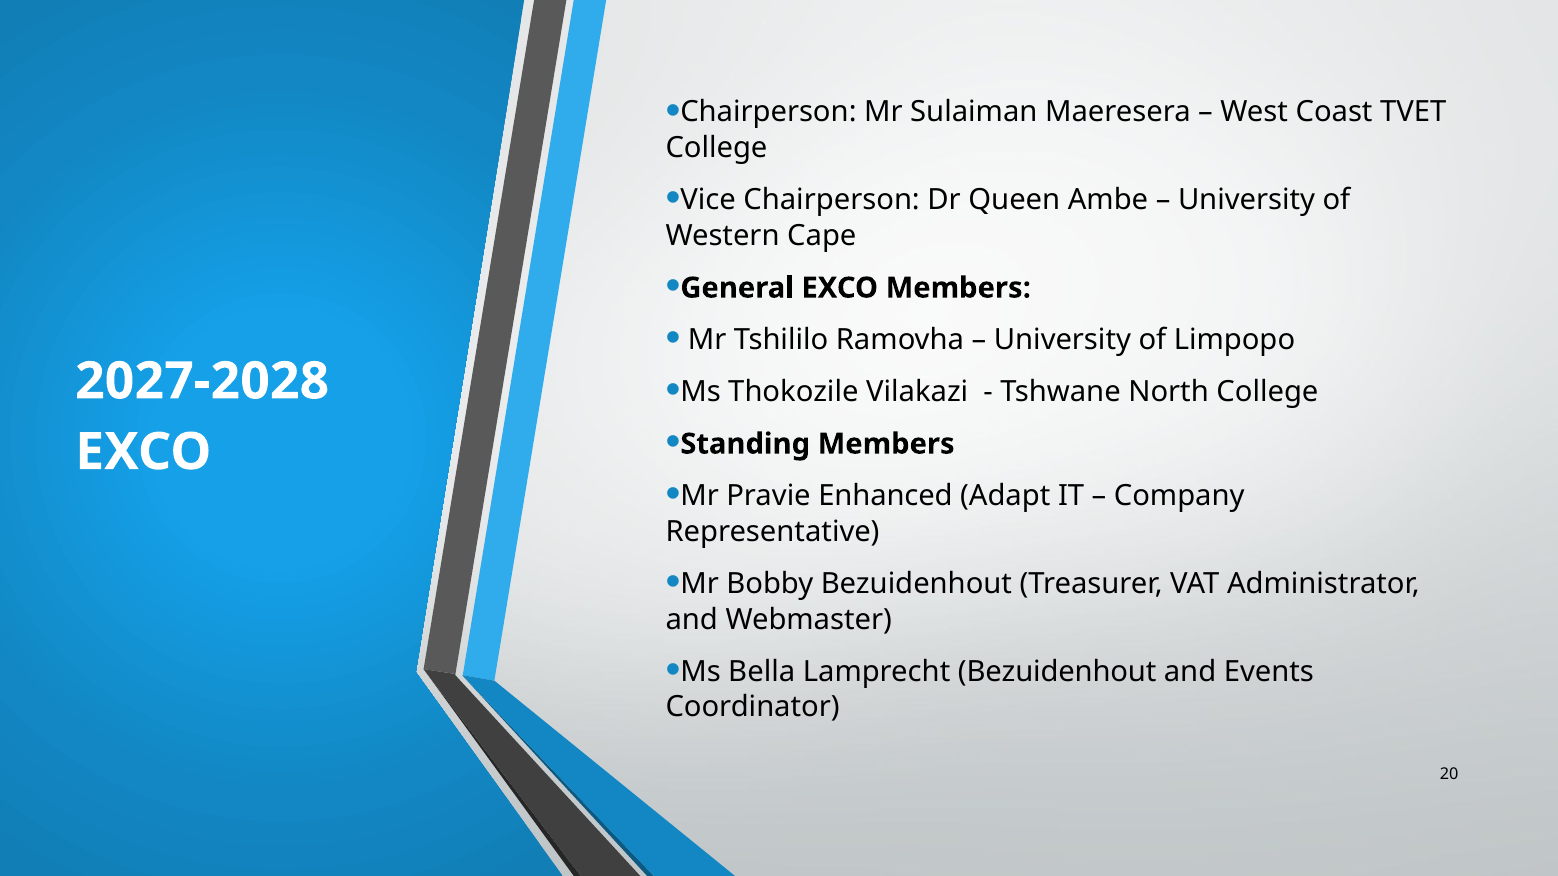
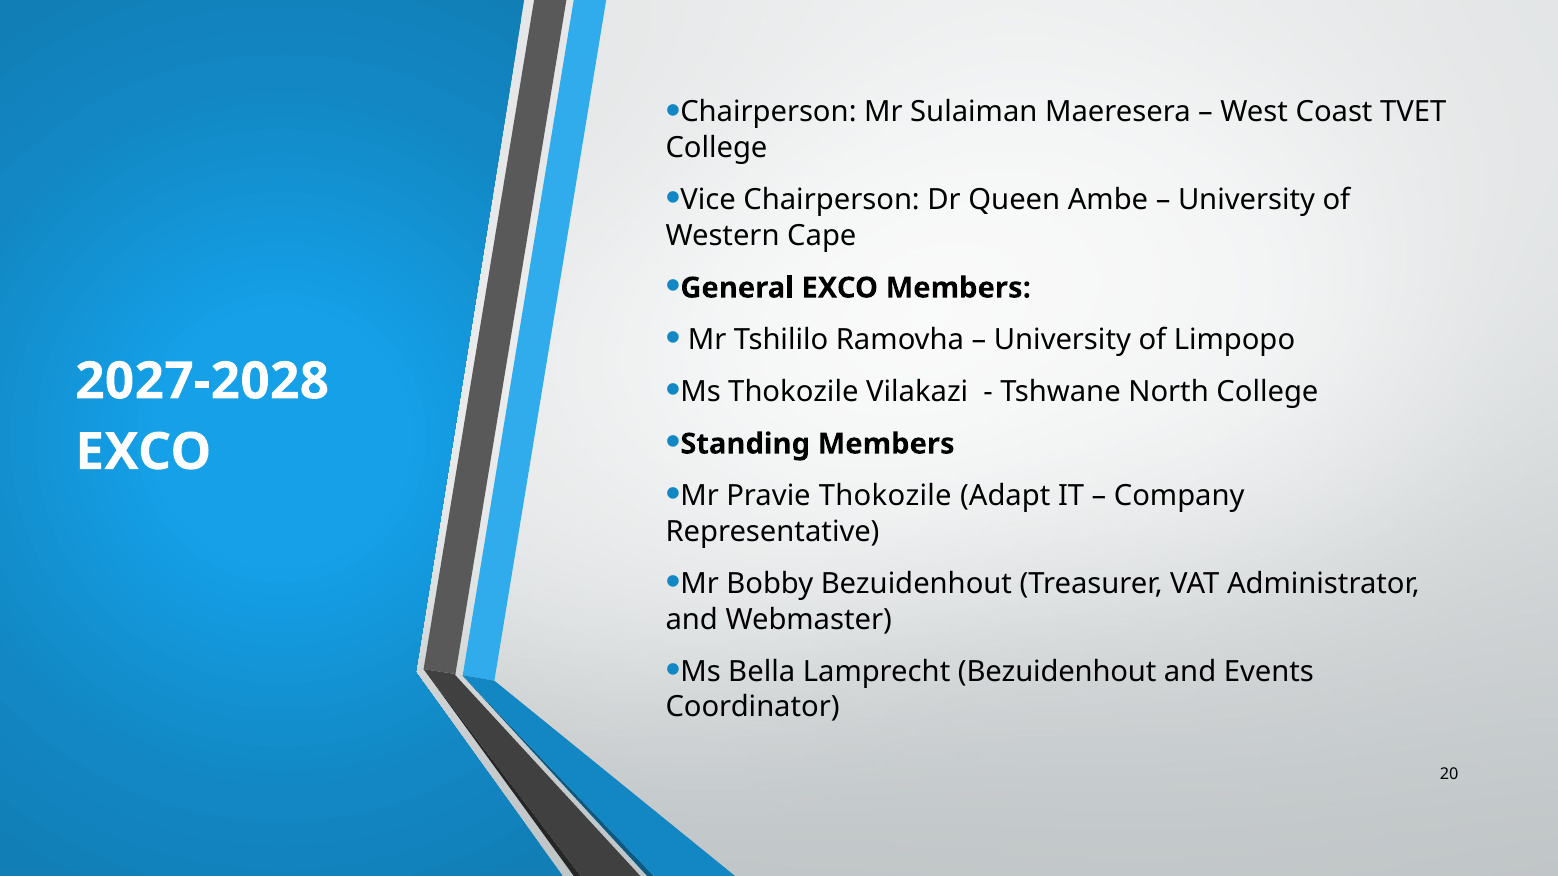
Pravie Enhanced: Enhanced -> Thokozile (885, 496)
